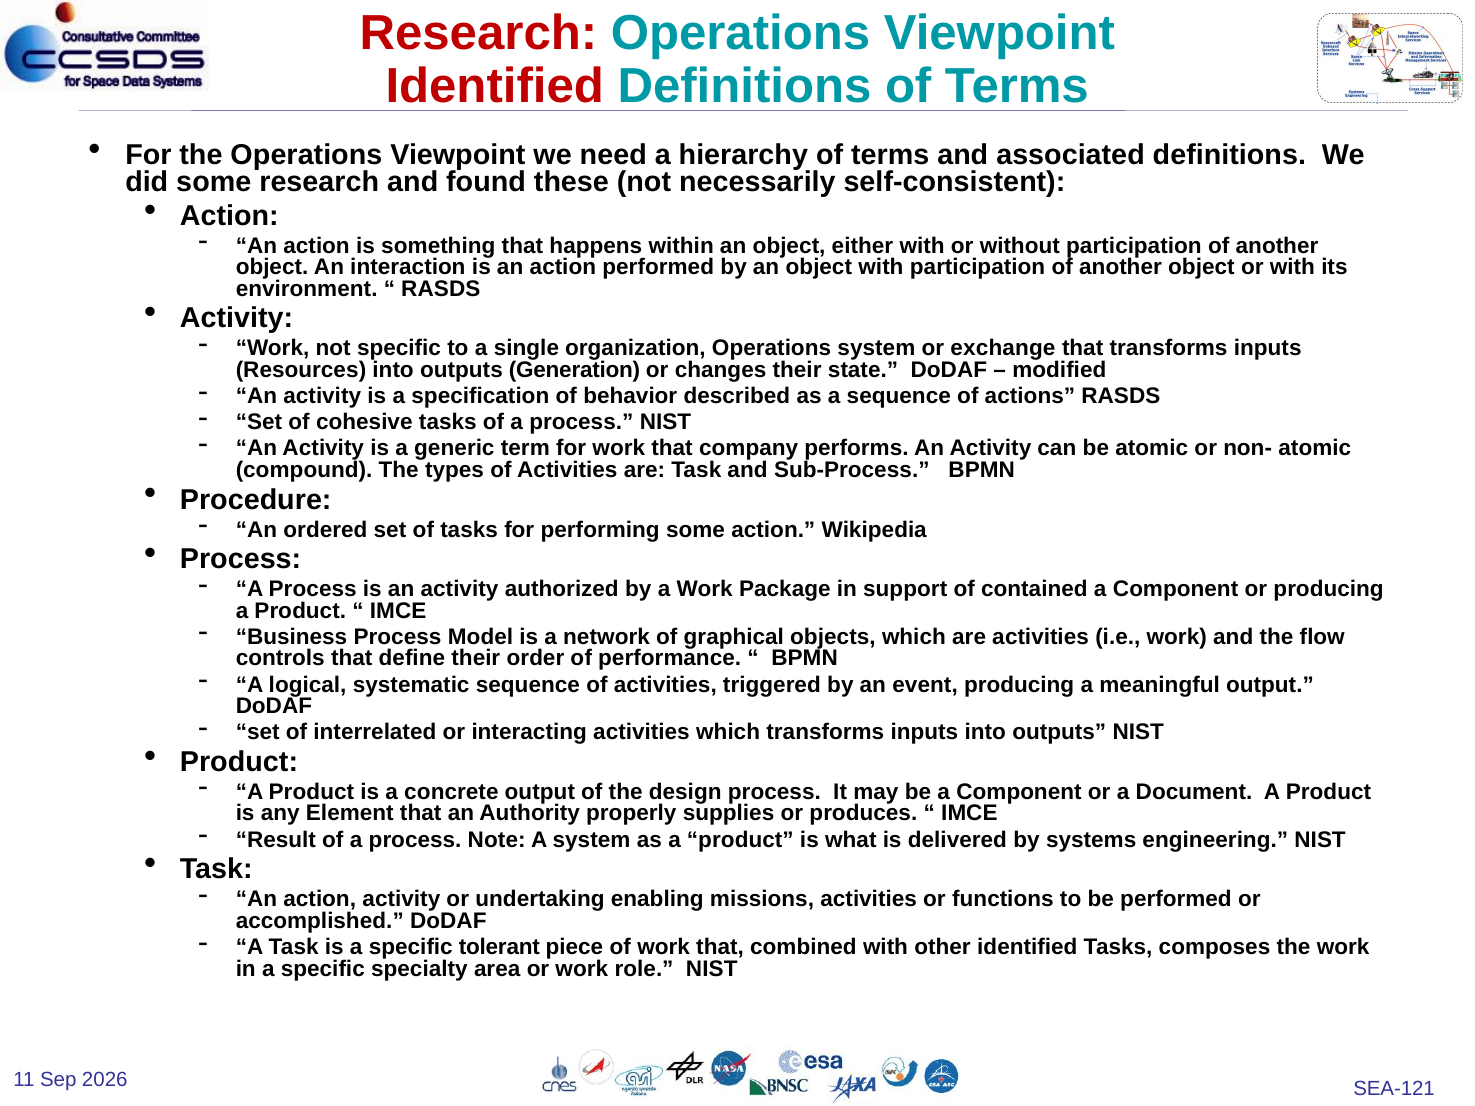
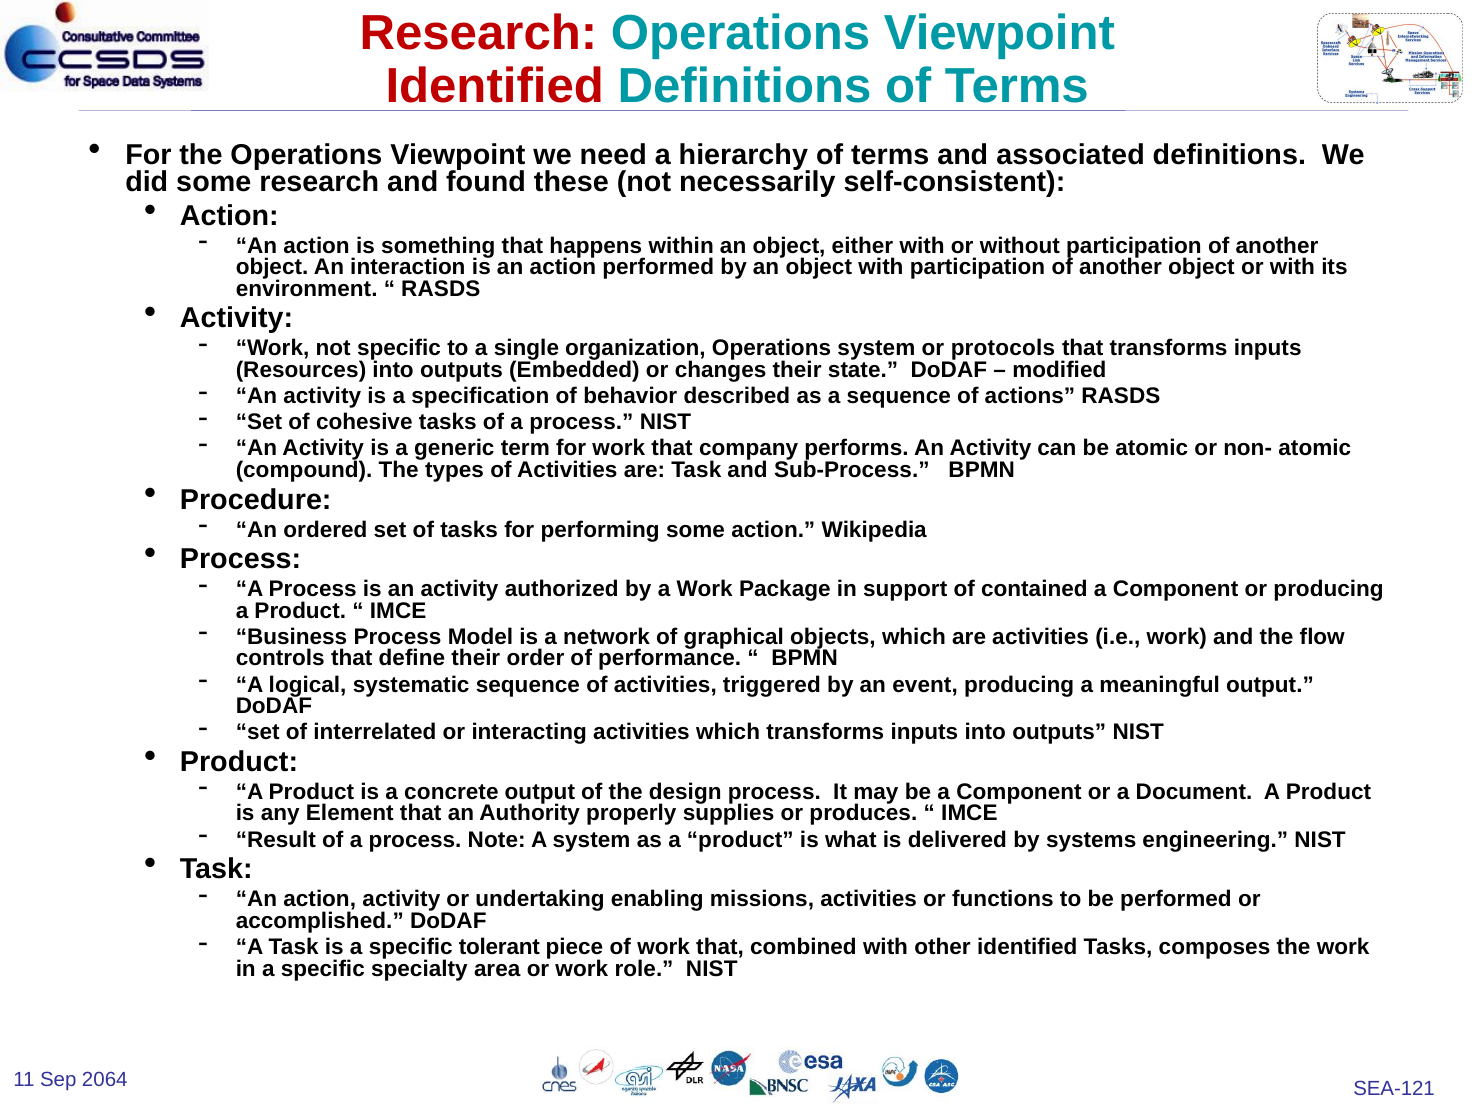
exchange: exchange -> protocols (1003, 348)
Generation: Generation -> Embedded (574, 370)
2026: 2026 -> 2064 (105, 1080)
